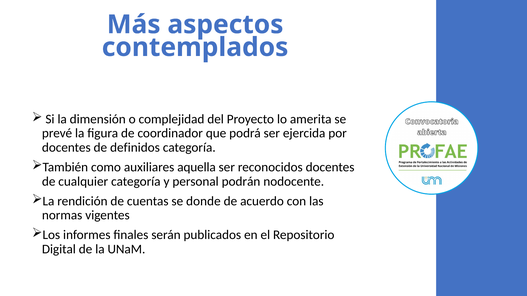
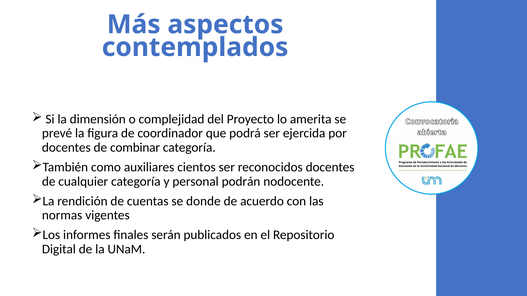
definidos: definidos -> combinar (135, 148)
aquella: aquella -> cientos (197, 167)
